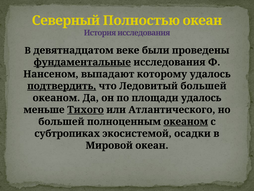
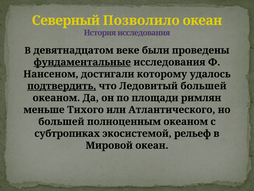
Полностью: Полностью -> Позволило (141, 20)
выпадают: выпадают -> достигали (108, 74)
площади удалось: удалось -> римлян (201, 98)
Тихого underline: present -> none (85, 109)
океаном underline: present -> none (186, 121)
осадки: осадки -> рельеф (193, 133)
